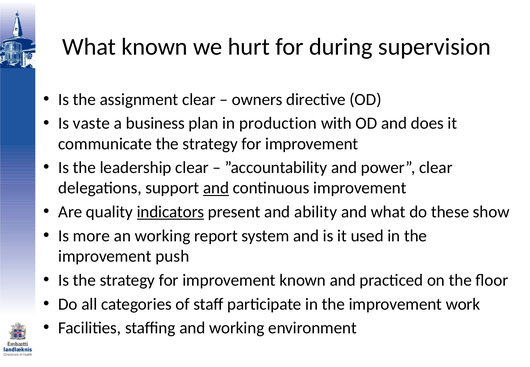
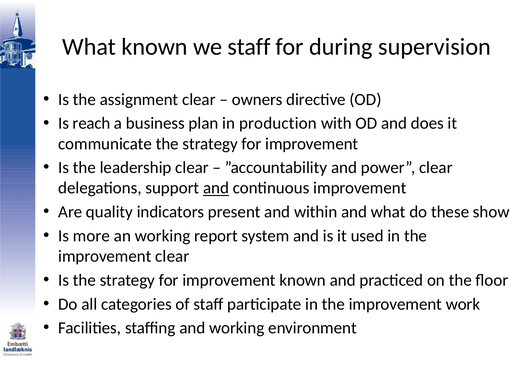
we hurt: hurt -> staff (249, 47)
vaste: vaste -> reach (92, 123)
indicators underline: present -> none (171, 212)
ability: ability -> within (316, 212)
improvement push: push -> clear (172, 256)
